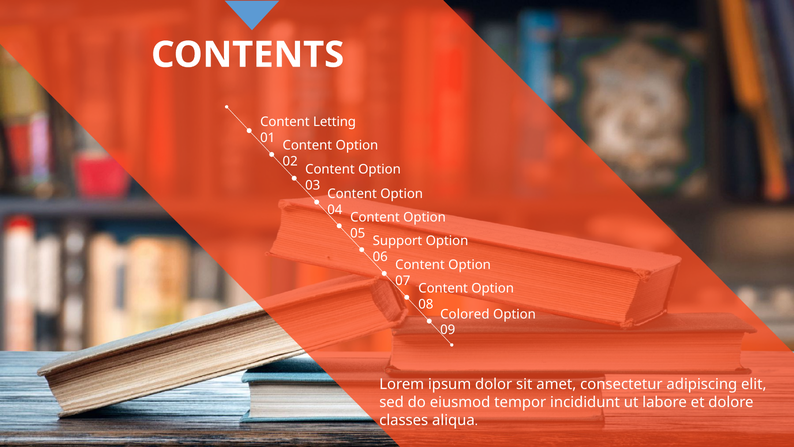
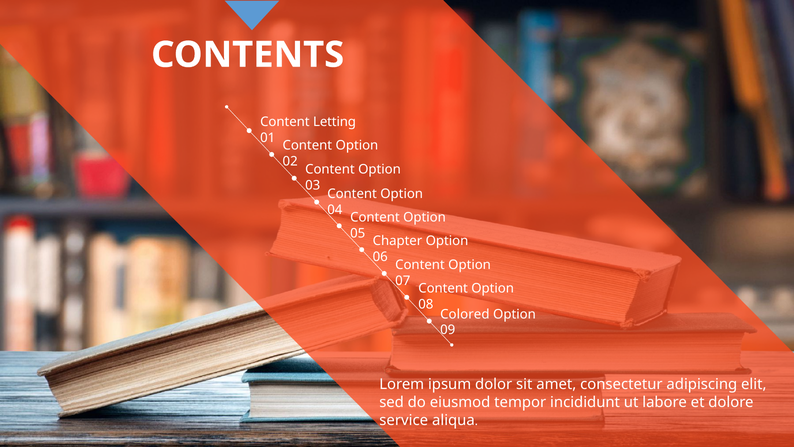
Support: Support -> Chapter (397, 241)
classes: classes -> service (404, 420)
